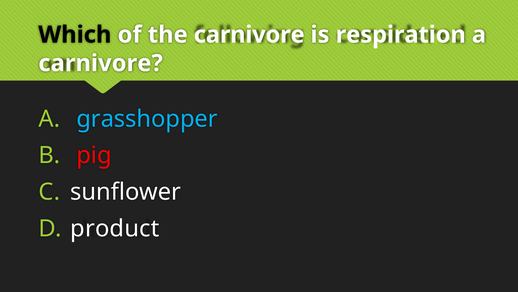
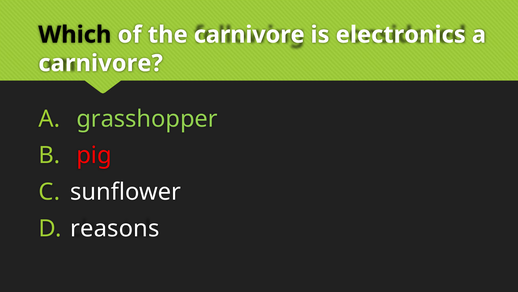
respiration: respiration -> electronics (401, 35)
grasshopper colour: light blue -> light green (147, 119)
product: product -> reasons (115, 228)
